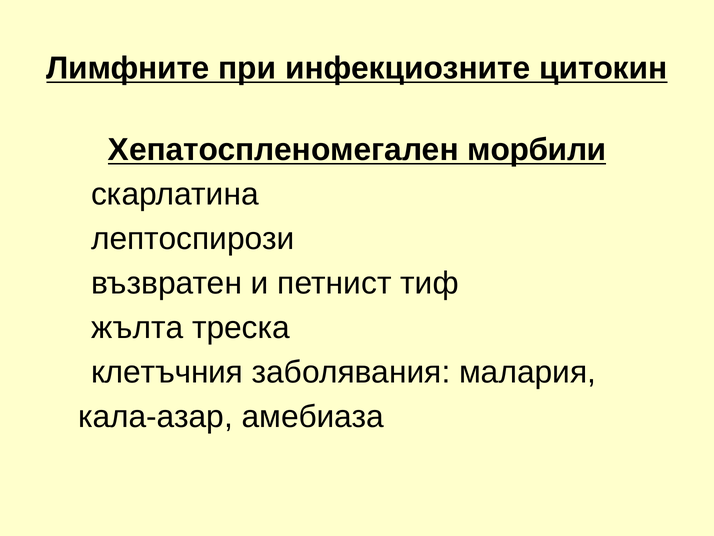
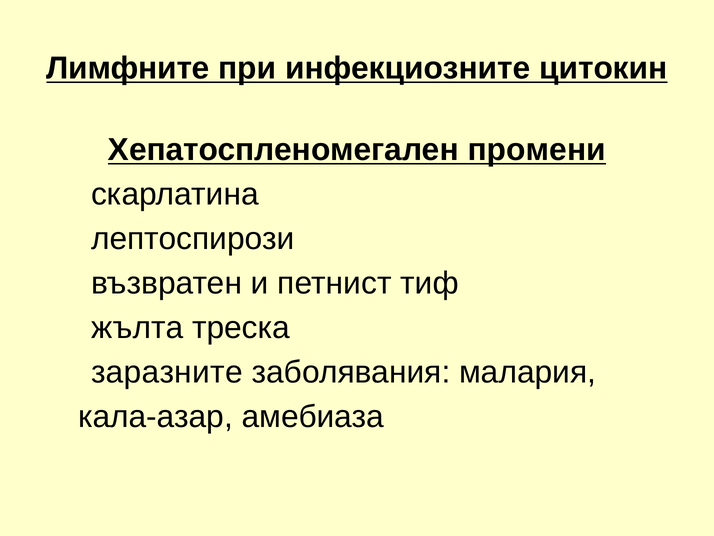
морбили: морбили -> промени (537, 150)
клетъчния: клетъчния -> заразните (167, 372)
